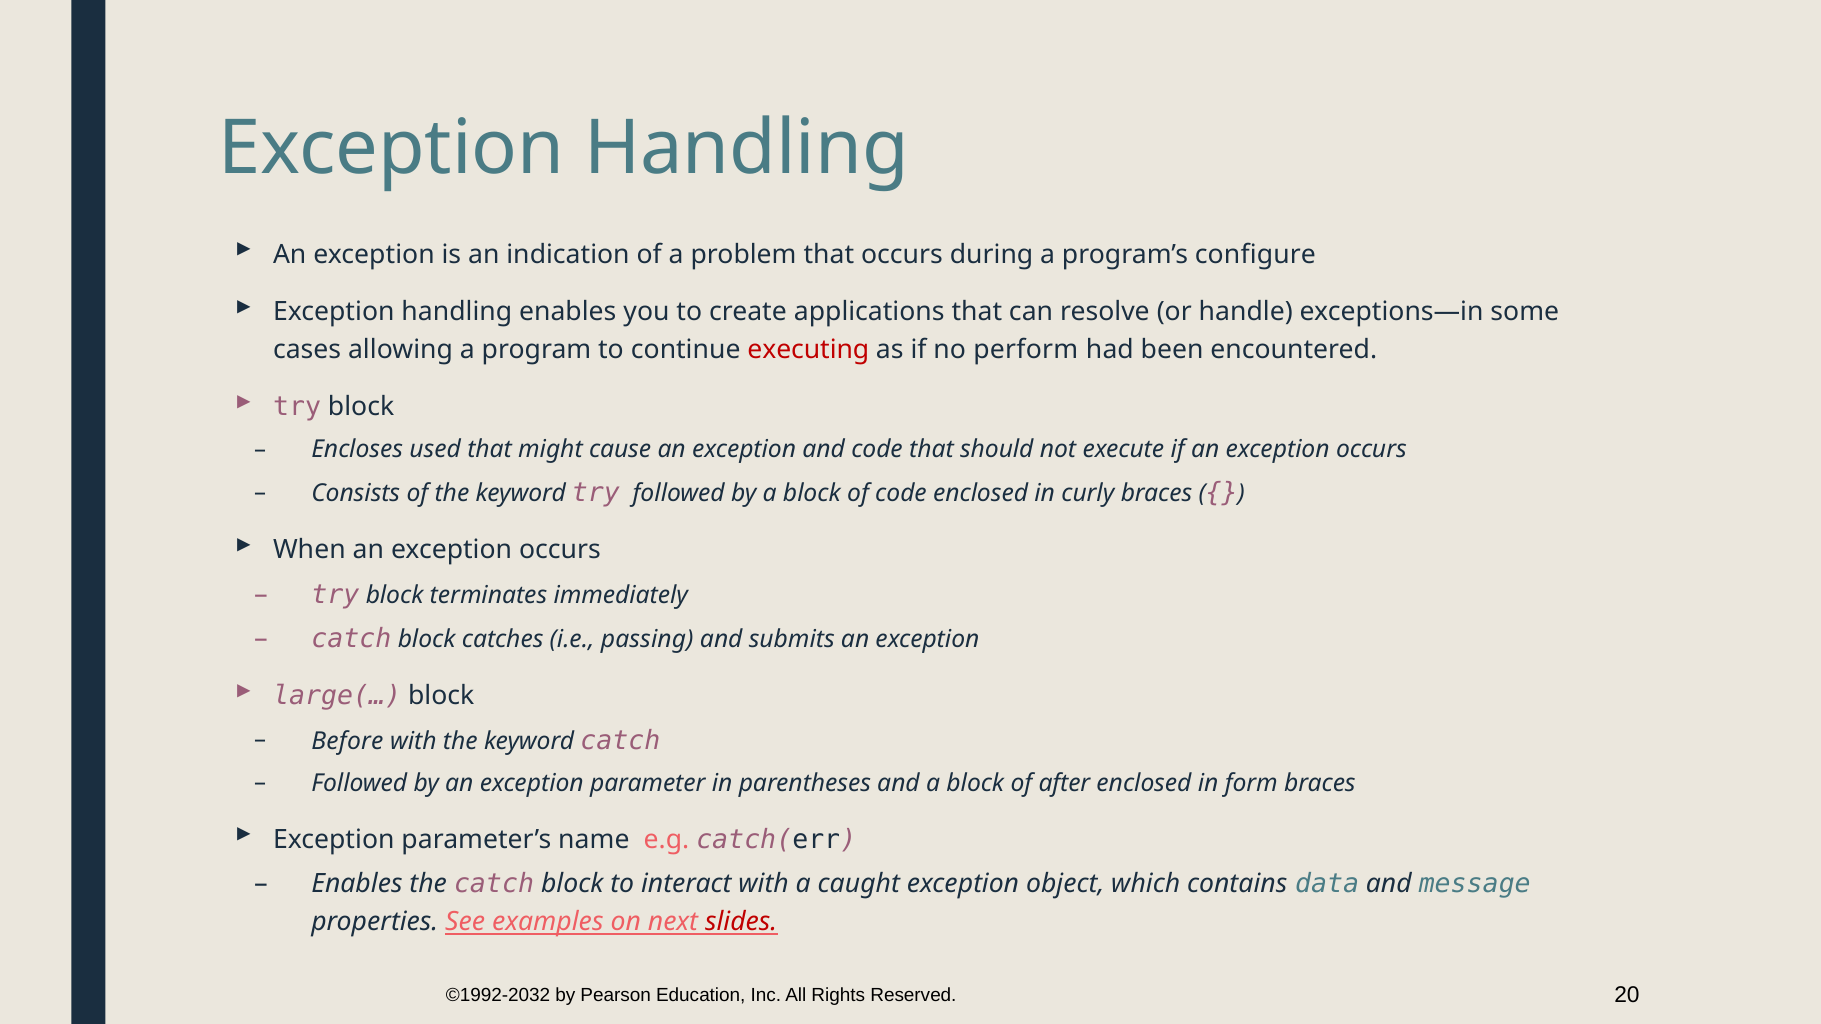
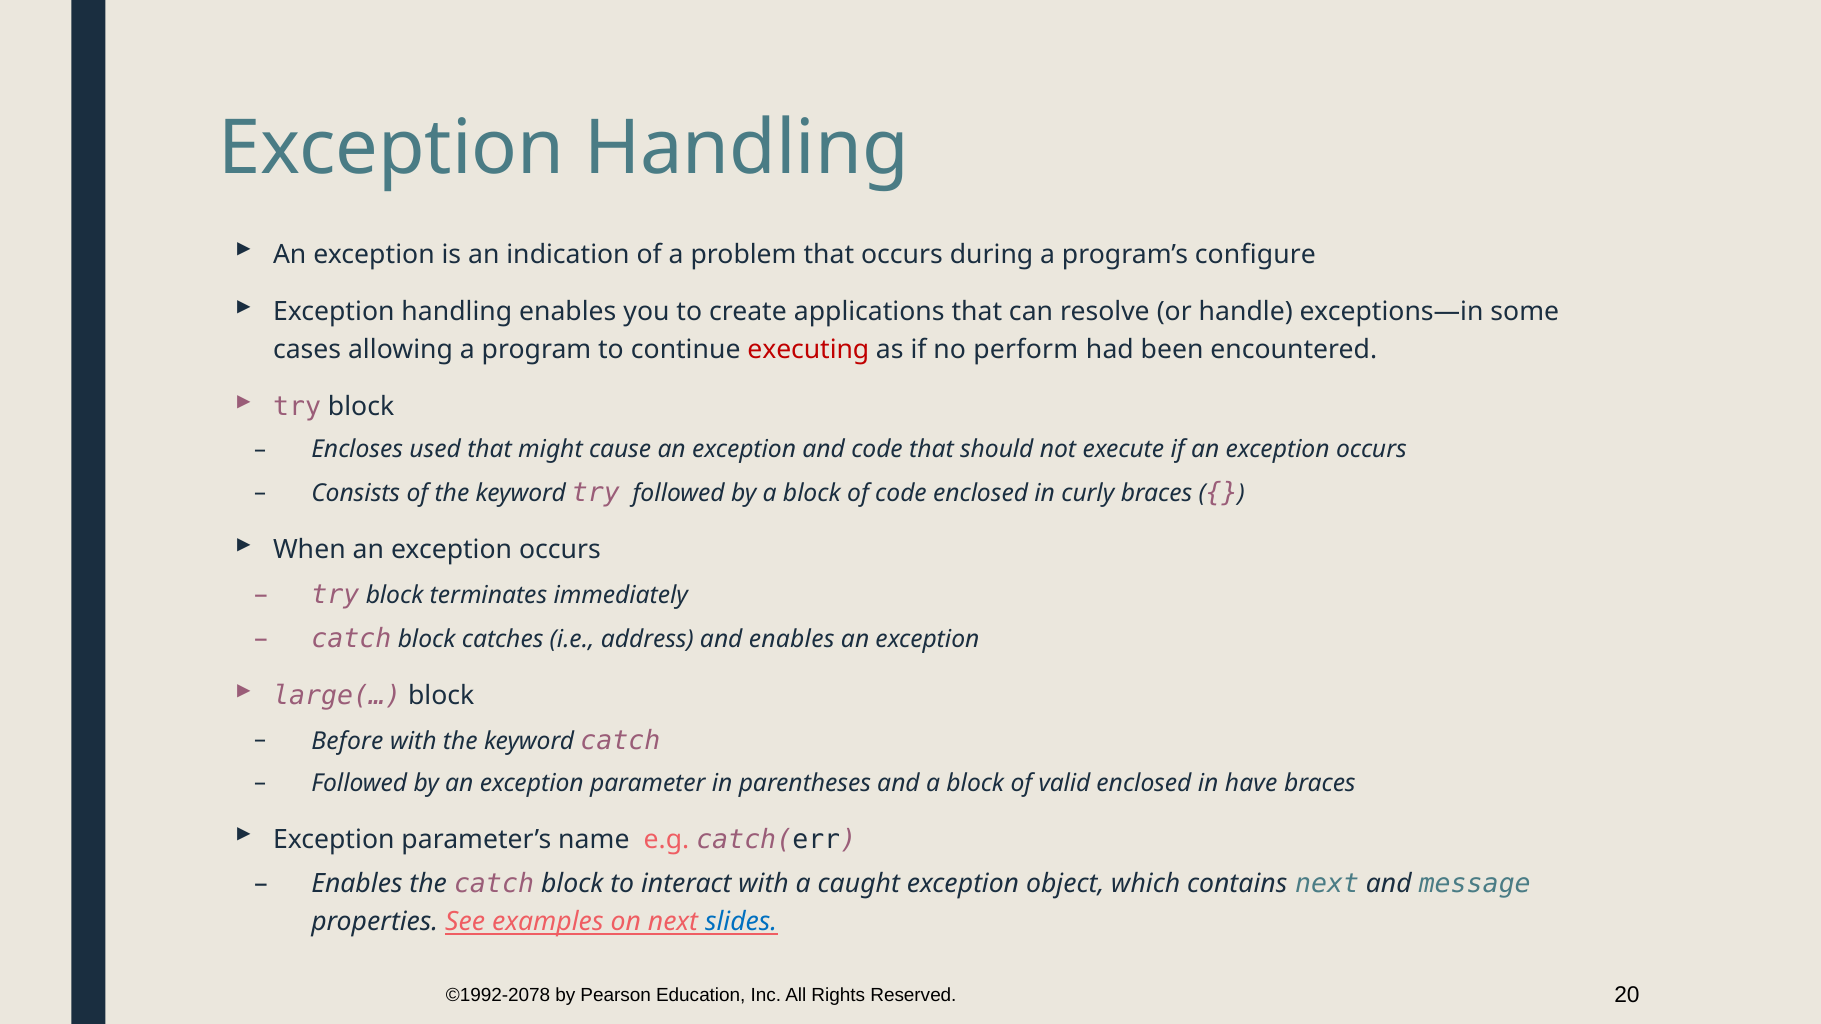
passing: passing -> address (647, 640)
and submits: submits -> enables (792, 640)
after: after -> valid (1064, 783)
form: form -> have (1251, 783)
contains data: data -> next (1327, 884)
slides colour: red -> blue (741, 922)
©1992-2032: ©1992-2032 -> ©1992-2078 (498, 995)
